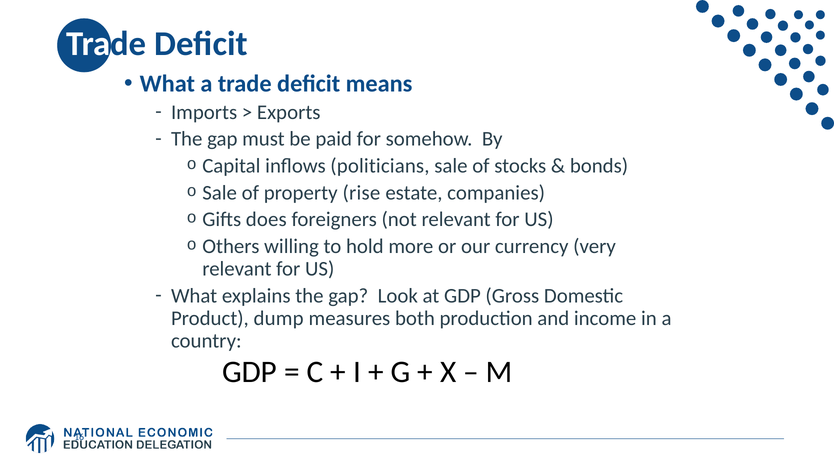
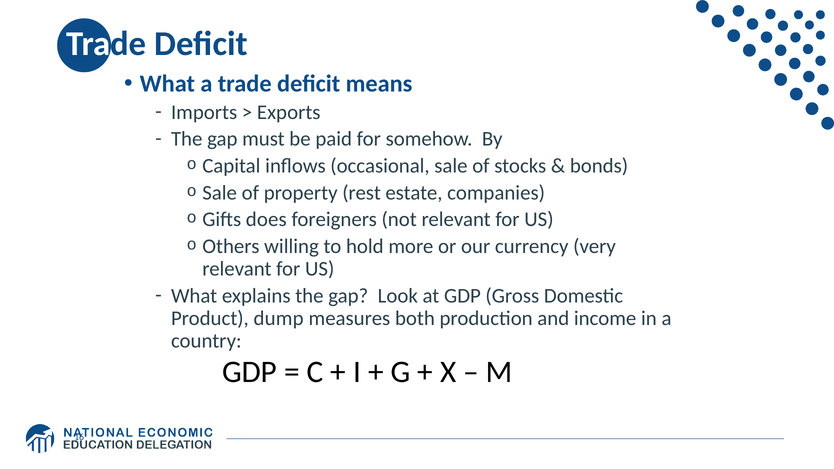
politicians: politicians -> occasional (380, 166)
rise: rise -> rest (362, 193)
